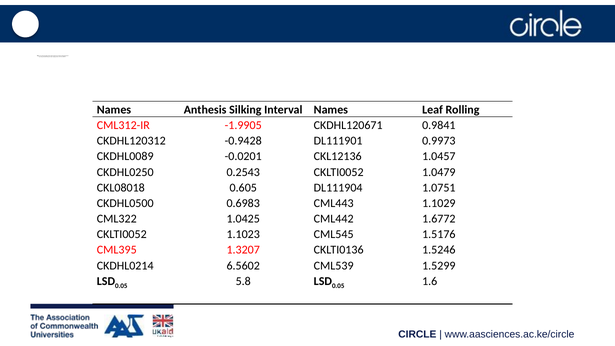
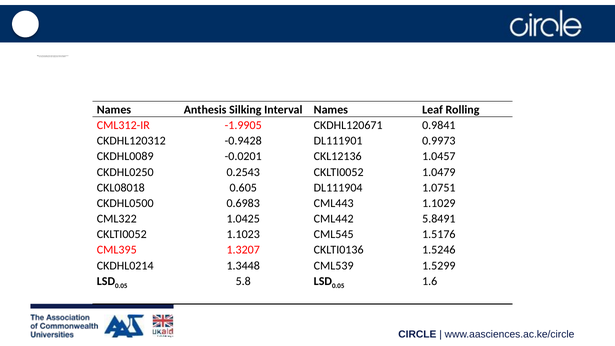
1.6772: 1.6772 -> 5.8491 (439, 219)
6.5602: 6.5602 -> 1.3448 (243, 266)
